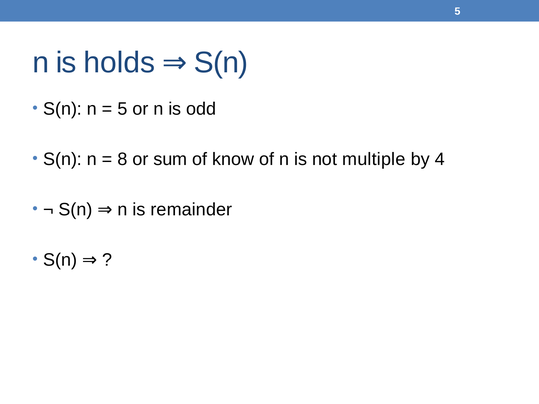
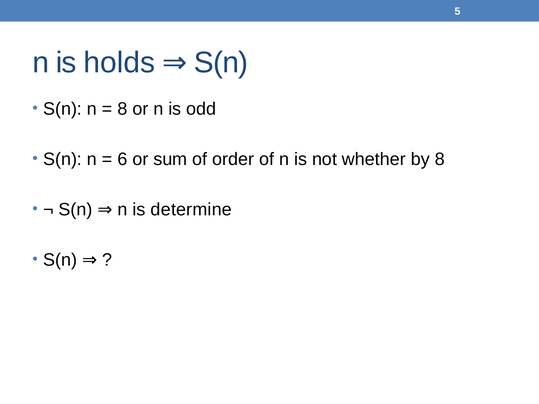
5: 5 -> 8 (122, 109)
8: 8 -> 6 (122, 159)
know: know -> order (233, 159)
multiple: multiple -> whether (374, 159)
by 4: 4 -> 8 (440, 159)
remainder: remainder -> determine (191, 210)
